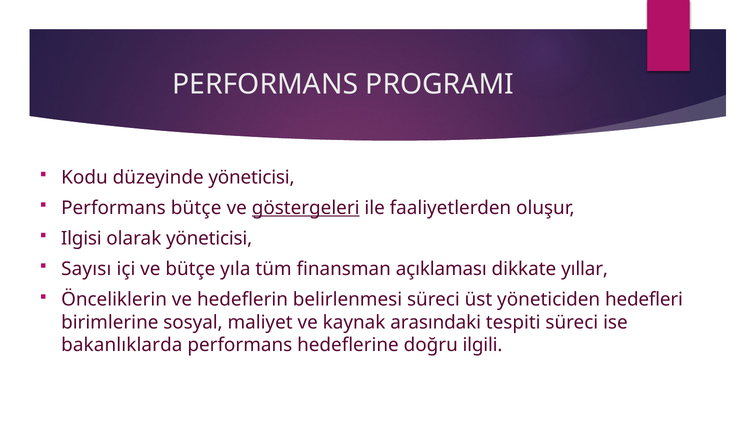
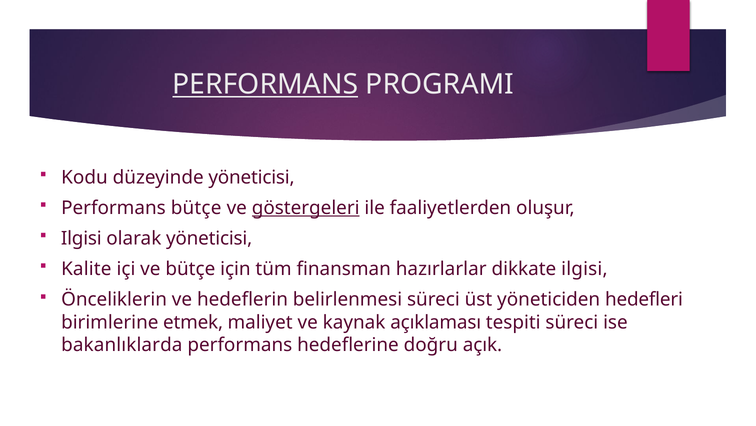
PERFORMANS underline: none -> present (265, 84)
Sayısı: Sayısı -> Kalite (86, 269)
yıla: yıla -> için (235, 269)
açıklaması: açıklaması -> hazırlarlar (441, 269)
dikkate yıllar: yıllar -> ilgisi (584, 269)
sosyal: sosyal -> etmek (193, 322)
arasındaki: arasındaki -> açıklaması (436, 322)
ilgili: ilgili -> açık (482, 345)
